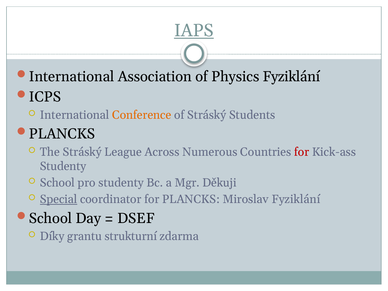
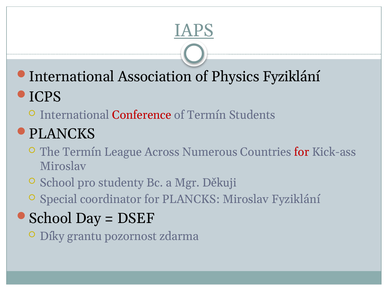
Conference colour: orange -> red (142, 115)
of Stráský: Stráský -> Termín (207, 115)
The Stráský: Stráský -> Termín (82, 152)
Studenty: Studenty -> Miroslav (63, 166)
Special underline: present -> none (59, 199)
strukturní: strukturní -> pozornost (131, 236)
